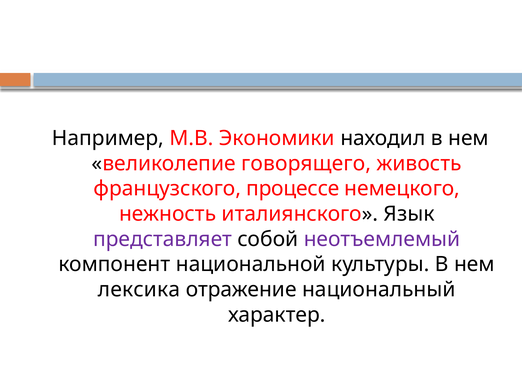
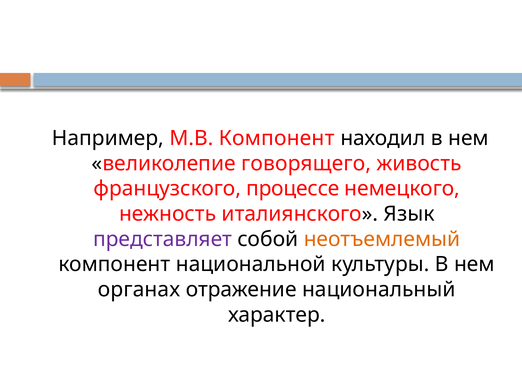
М.В Экономики: Экономики -> Компонент (277, 138)
неотъемлемый colour: purple -> orange (382, 239)
лексика: лексика -> органах (139, 290)
